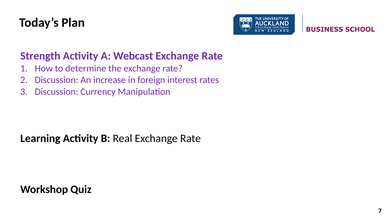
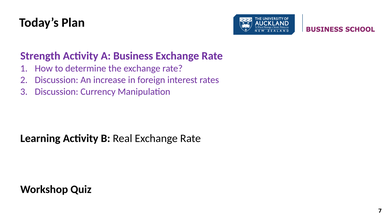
Webcast: Webcast -> Business (133, 56)
